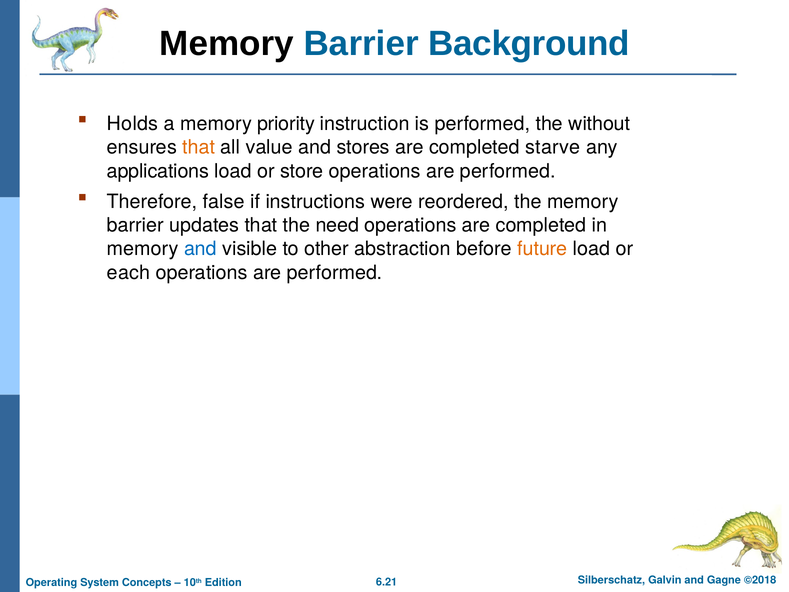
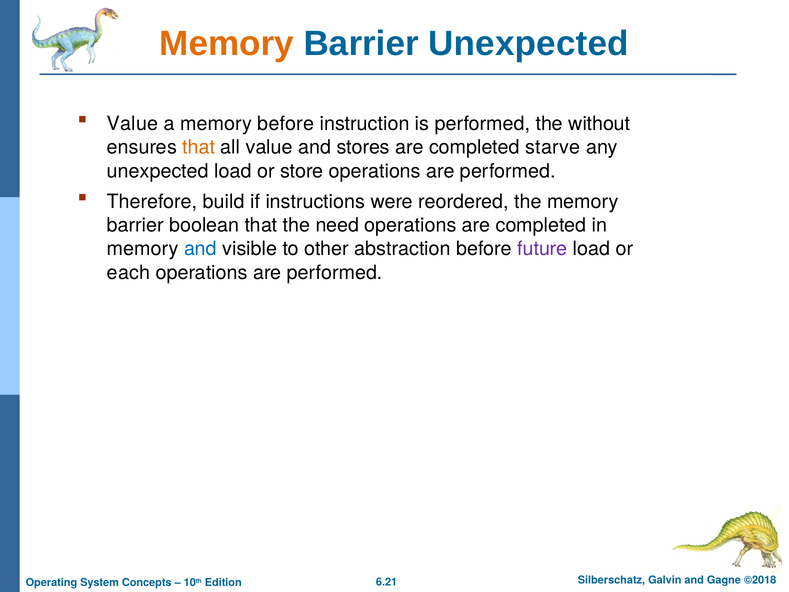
Memory colour: black -> orange (227, 44)
Barrier Background: Background -> Unexpected (529, 44)
Holds: Holds -> Value (133, 124)
memory priority: priority -> before (286, 124)
applications: applications -> unexpected (158, 171)
false: false -> build (224, 201)
updates: updates -> boolean (204, 225)
future colour: orange -> purple (542, 249)
